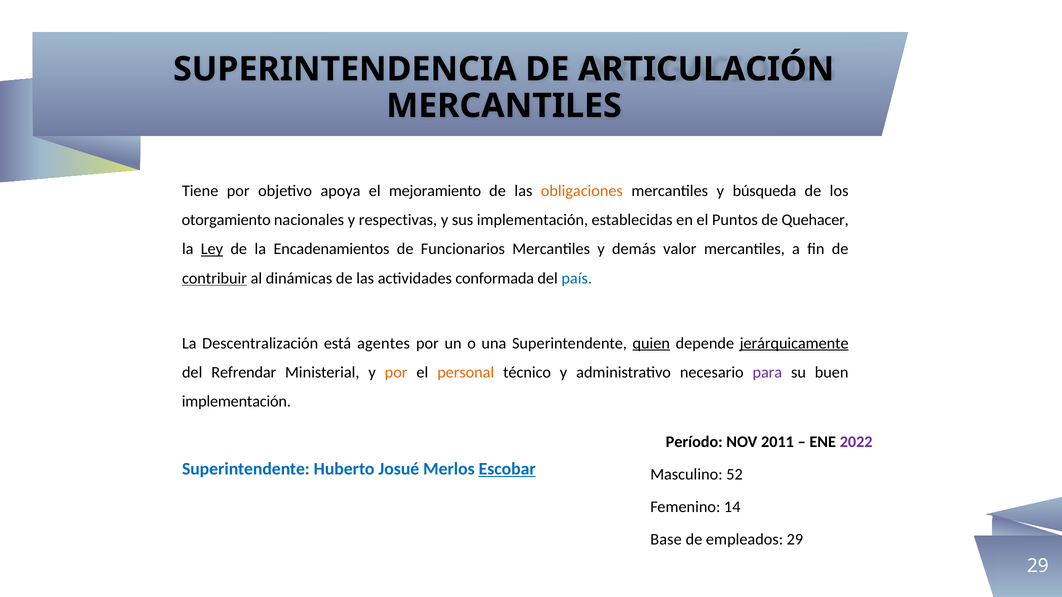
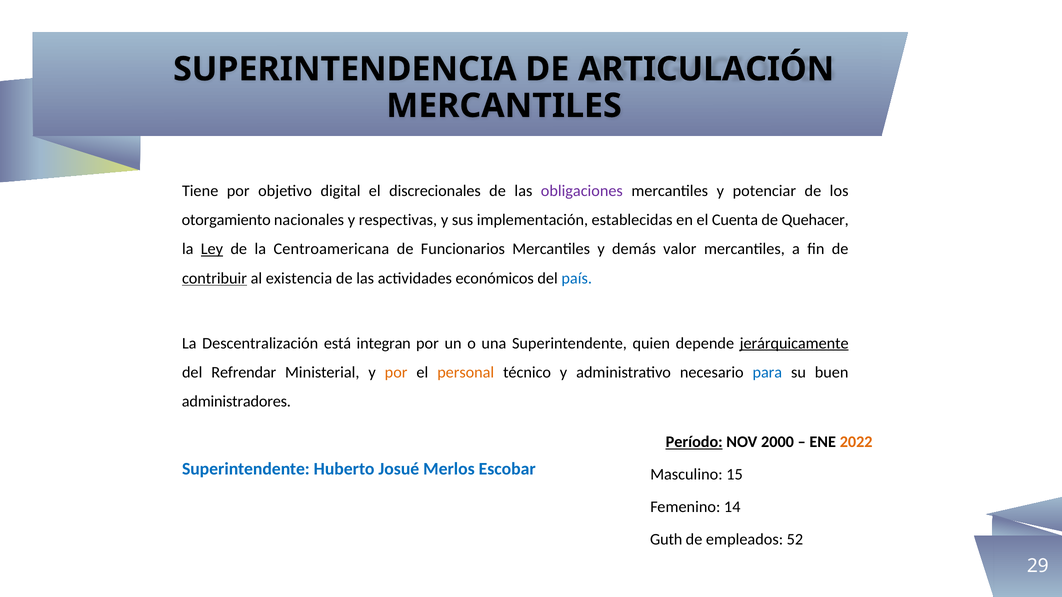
apoya: apoya -> digital (341, 191)
mejoramiento: mejoramiento -> discrecionales (435, 191)
obligaciones colour: orange -> purple (582, 191)
búsqueda: búsqueda -> potenciar (764, 191)
Puntos: Puntos -> Cuenta (735, 220)
Encadenamientos: Encadenamientos -> Centroamericana (331, 249)
dinámicas: dinámicas -> existencia (299, 278)
conformada: conformada -> económicos (495, 278)
agentes: agentes -> integran (384, 343)
quien underline: present -> none (651, 343)
para colour: purple -> blue (767, 373)
implementación: implementación -> administradores (236, 402)
Período underline: none -> present (694, 442)
2011: 2011 -> 2000 (778, 442)
2022 colour: purple -> orange (856, 442)
Escobar underline: present -> none (507, 469)
52: 52 -> 15 (734, 475)
Base: Base -> Guth (666, 540)
empleados 29: 29 -> 52 (795, 540)
